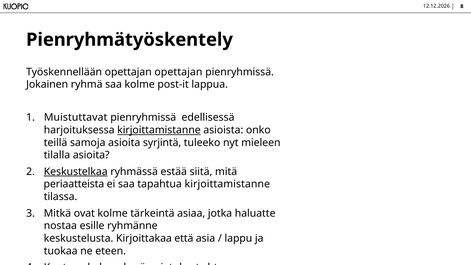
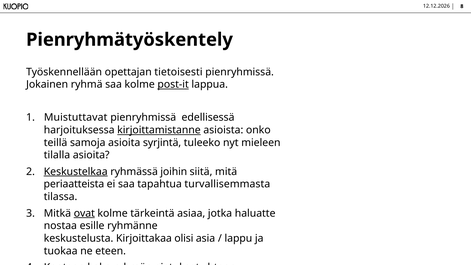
opettajan opettajan: opettajan -> tietoisesti (178, 72)
post-it underline: none -> present (173, 84)
estää: estää -> joihin (174, 172)
tapahtua kirjoittamistanne: kirjoittamistanne -> turvallisemmasta (227, 184)
ovat underline: none -> present (84, 213)
että: että -> olisi (184, 238)
